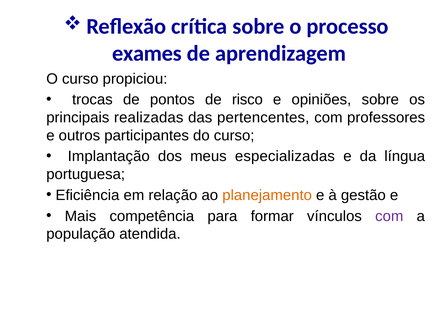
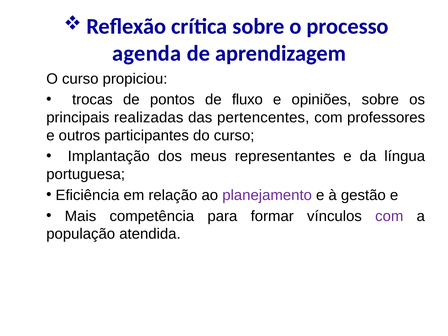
exames: exames -> agenda (147, 53)
risco: risco -> fluxo (247, 100)
especializadas: especializadas -> representantes (285, 156)
planejamento colour: orange -> purple (267, 195)
